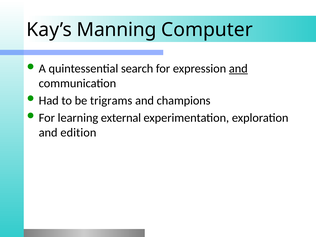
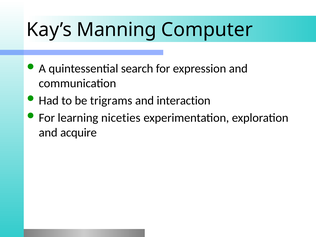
and underline: present -> none (238, 69)
champions: champions -> interaction (184, 100)
external: external -> niceties (121, 118)
edition: edition -> acquire (79, 132)
